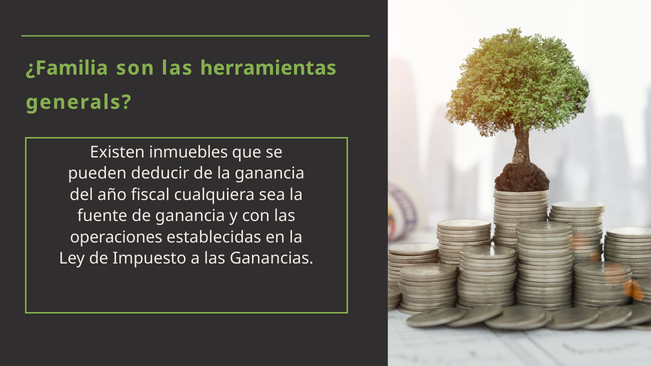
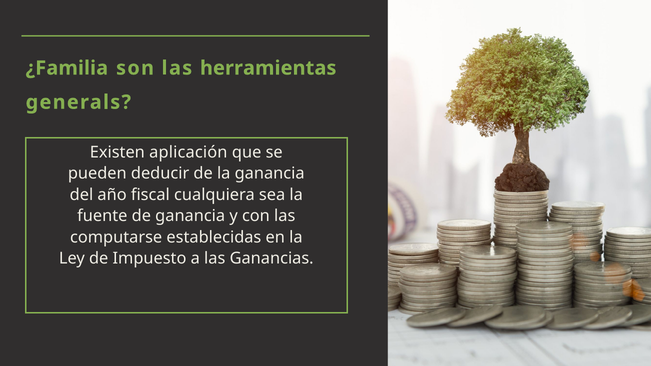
inmuebles: inmuebles -> aplicación (188, 152)
operaciones: operaciones -> computarse (116, 237)
